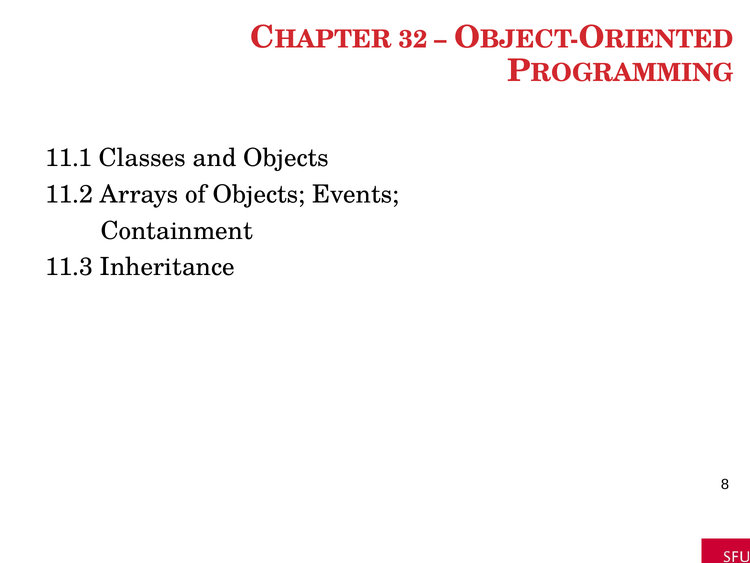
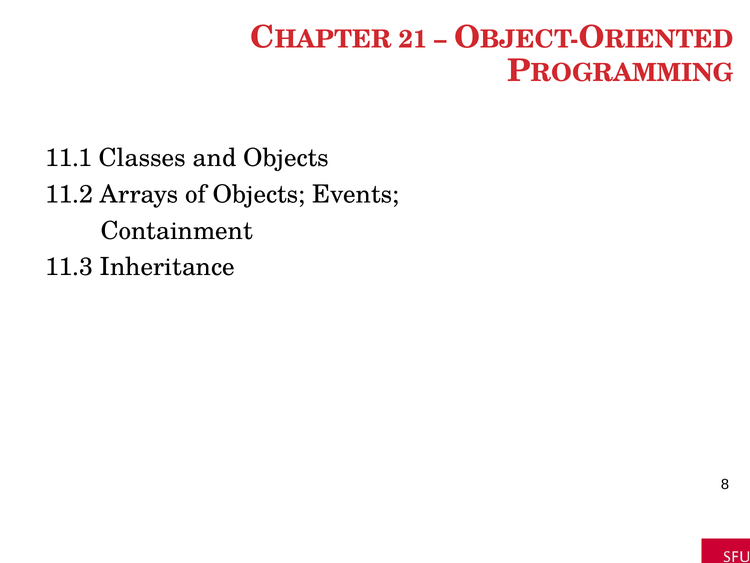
32: 32 -> 21 (413, 39)
